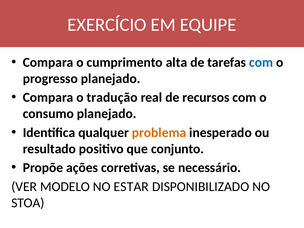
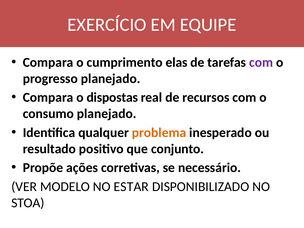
alta: alta -> elas (177, 62)
com colour: blue -> purple (261, 62)
tradução: tradução -> dispostas (112, 97)
